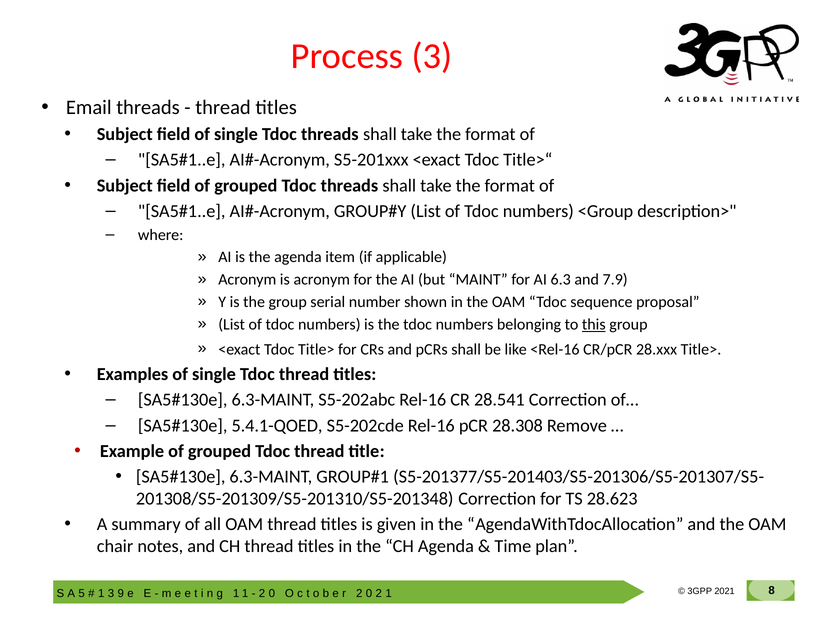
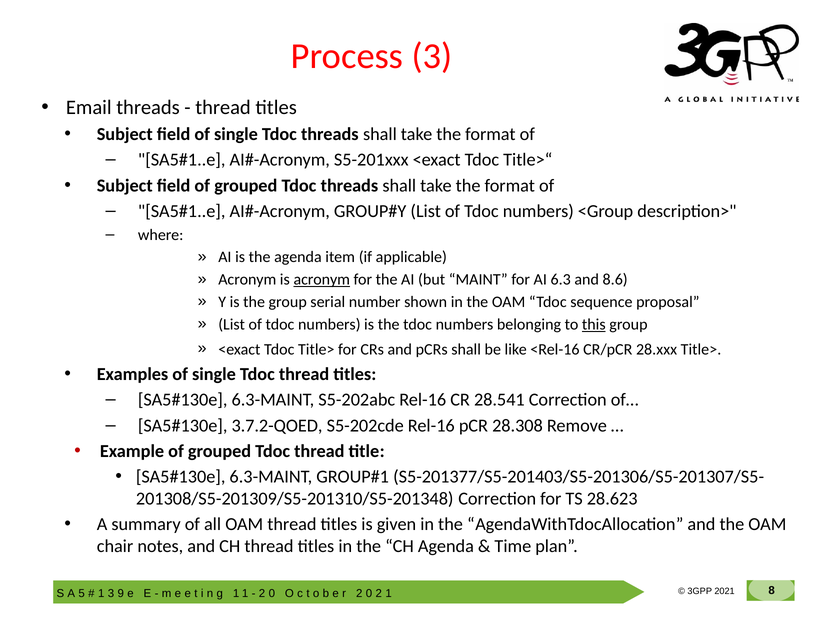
acronym underline: none -> present (322, 280)
7.9: 7.9 -> 8.6 (615, 280)
5.4.1-QOED: 5.4.1-QOED -> 3.7.2-QOED (277, 426)
